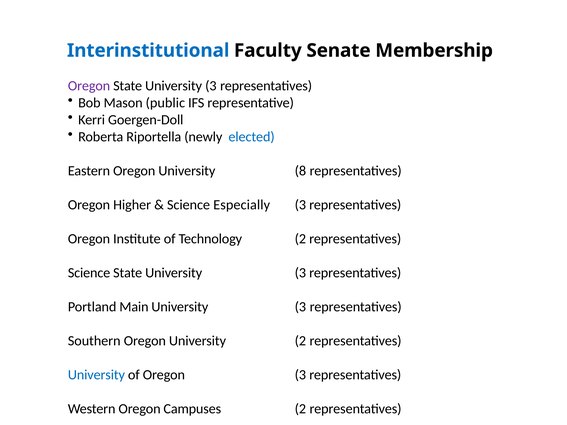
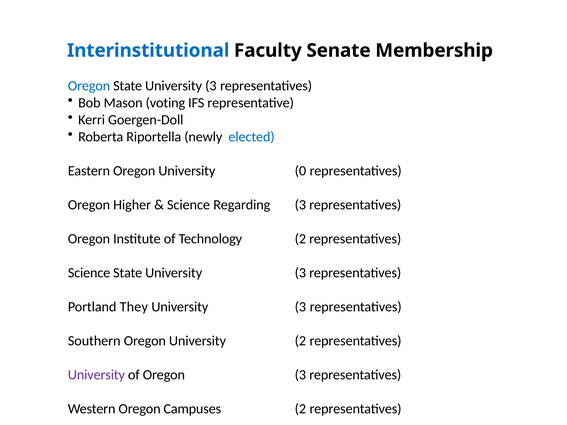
Oregon colour: purple -> blue (89, 86)
public: public -> voting (165, 103)
8: 8 -> 0 (300, 171)
Especially: Especially -> Regarding (242, 205)
Main: Main -> They (134, 307)
University colour: blue -> purple (96, 375)
